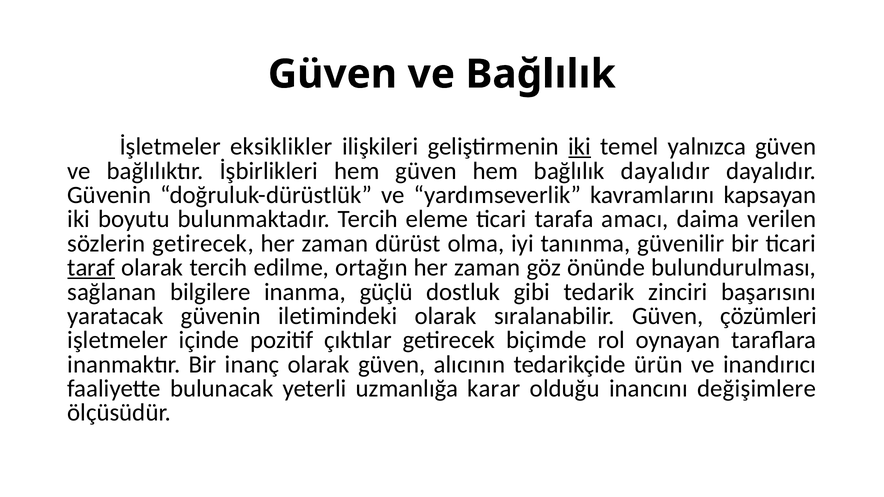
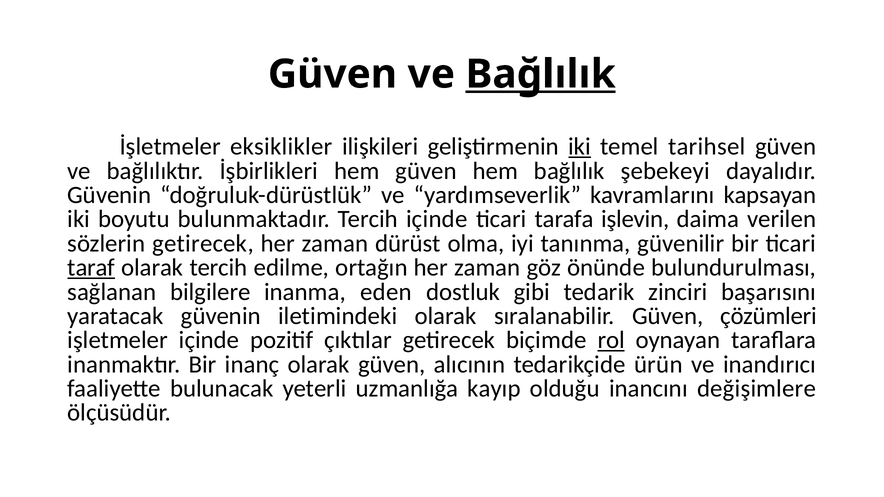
Bağlılık underline: none -> present (541, 74)
yalnızca: yalnızca -> tarihsel (707, 147)
bağlılık dayalıdır: dayalıdır -> şebekeyi (665, 171)
Tercih eleme: eleme -> içinde (437, 219)
amacı: amacı -> işlevin (635, 219)
güçlü: güçlü -> eden (386, 292)
rol underline: none -> present (611, 340)
karar: karar -> kayıp (494, 389)
